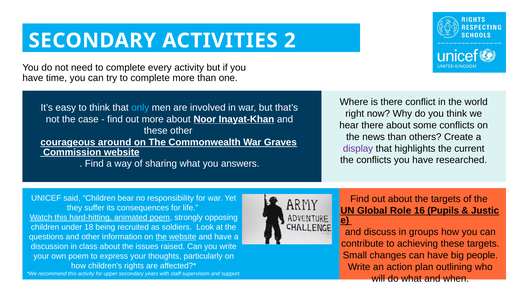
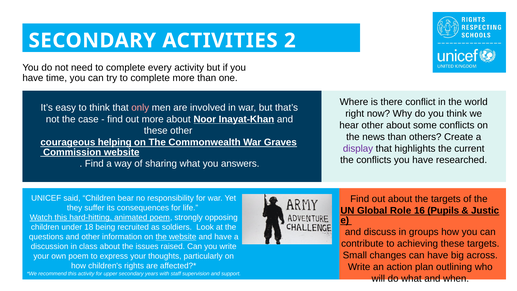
only colour: light blue -> pink (140, 107)
hear there: there -> other (372, 125)
around: around -> helping (115, 142)
people: people -> across (482, 255)
